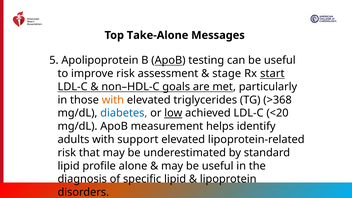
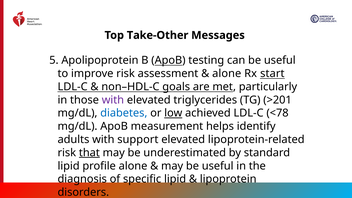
Take-Alone: Take-Alone -> Take-Other (158, 35)
stage: stage -> alone (227, 73)
with colour: orange -> purple (113, 100)
>368: >368 -> >201 (278, 100)
<20: <20 -> <78 (278, 113)
that underline: none -> present (89, 153)
